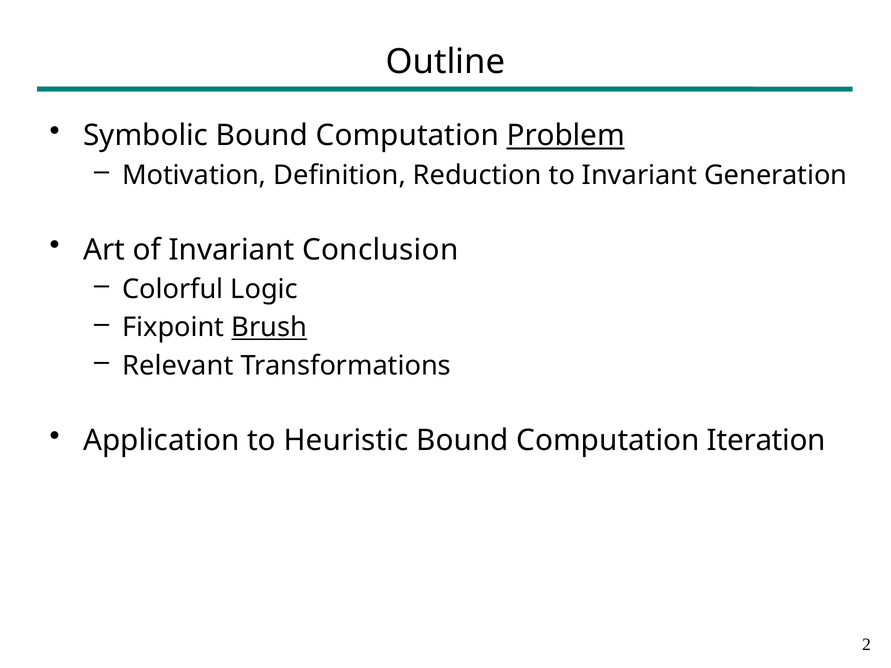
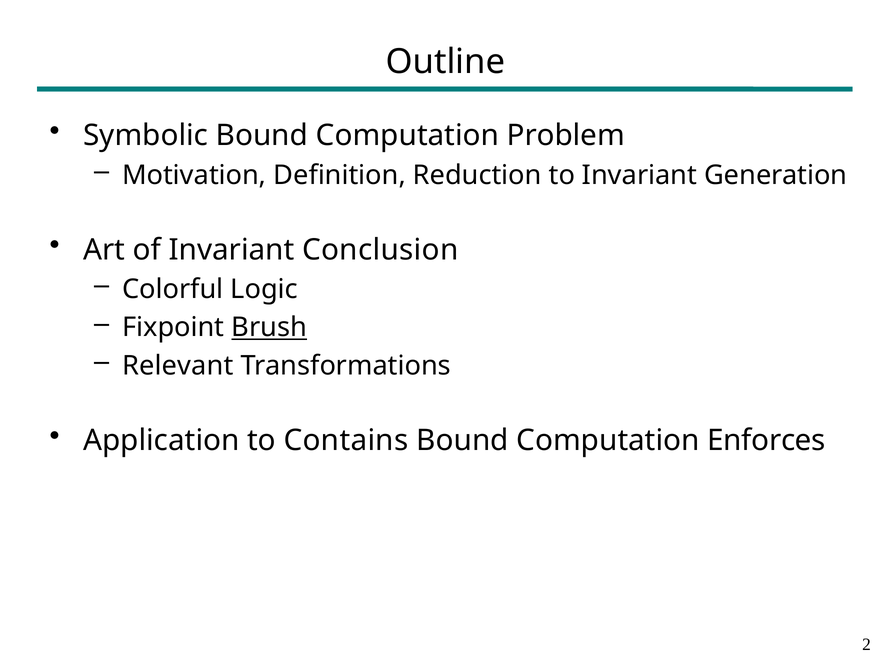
Problem underline: present -> none (566, 136)
Heuristic: Heuristic -> Contains (346, 441)
Iteration: Iteration -> Enforces (766, 441)
